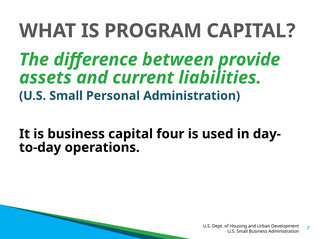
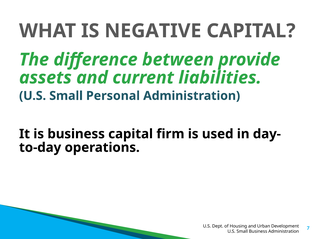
PROGRAM: PROGRAM -> NEGATIVE (153, 31)
four: four -> firm (170, 134)
